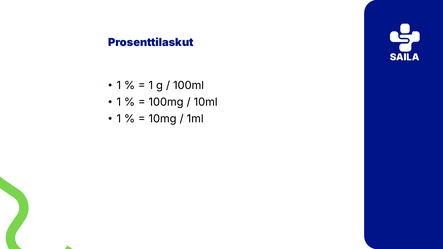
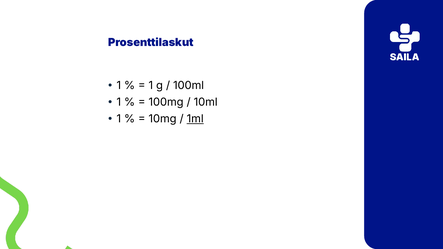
1ml underline: none -> present (195, 119)
